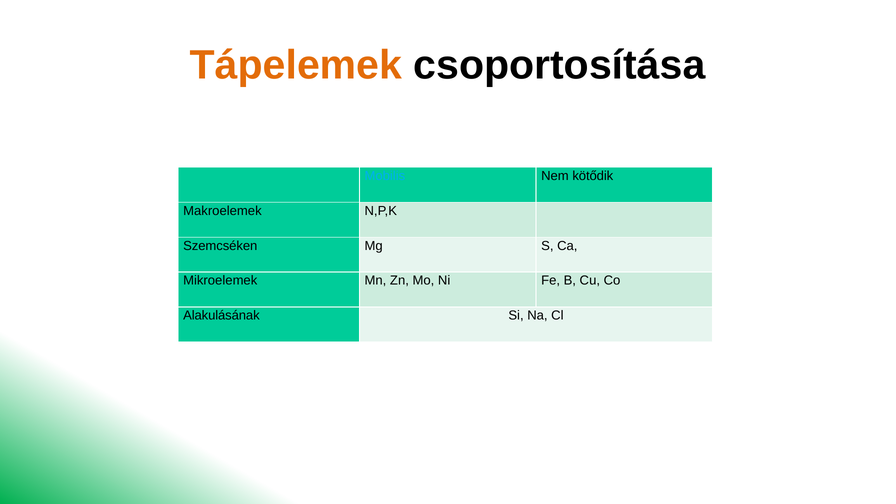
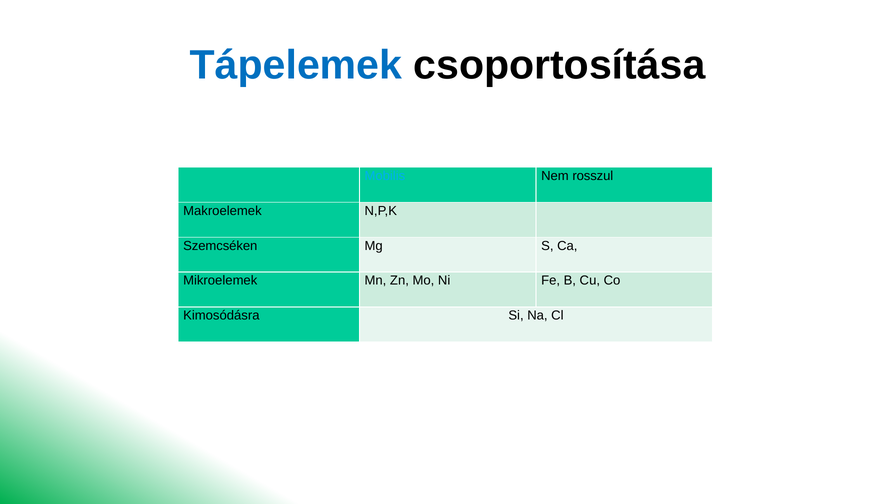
Tápelemek colour: orange -> blue (296, 65)
kötődik: kötődik -> rosszul (593, 176)
Alakulásának: Alakulásának -> Kimosódásra (221, 316)
